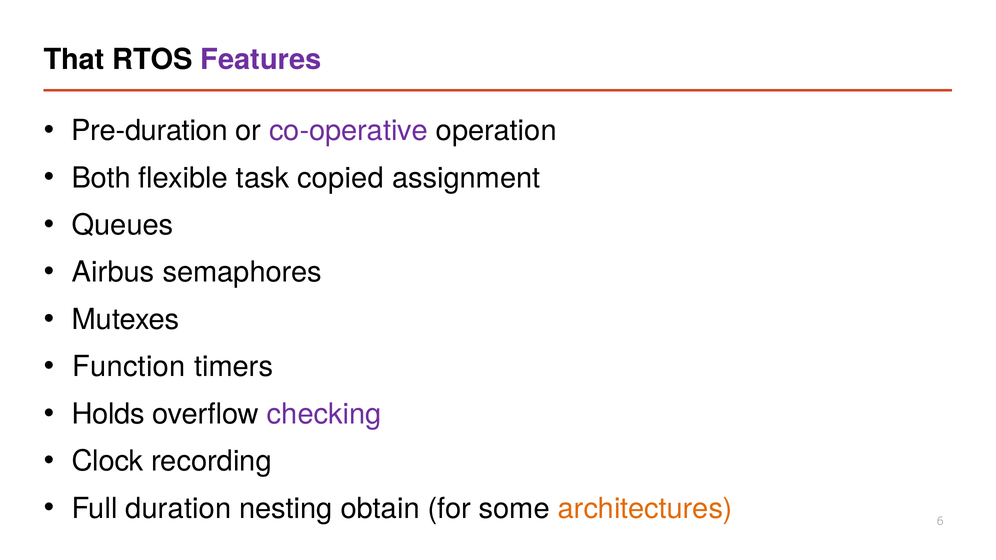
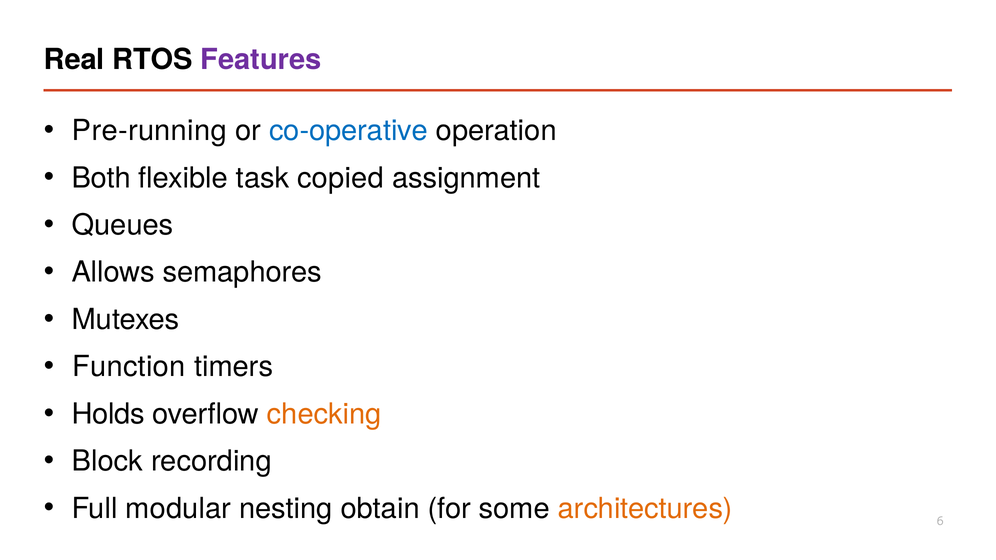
That: That -> Real (74, 60)
Pre-duration: Pre-duration -> Pre-running (149, 131)
co-operative colour: purple -> blue (348, 131)
Airbus: Airbus -> Allows (113, 273)
checking colour: purple -> orange (324, 414)
Clock: Clock -> Block (107, 461)
duration: duration -> modular (178, 509)
